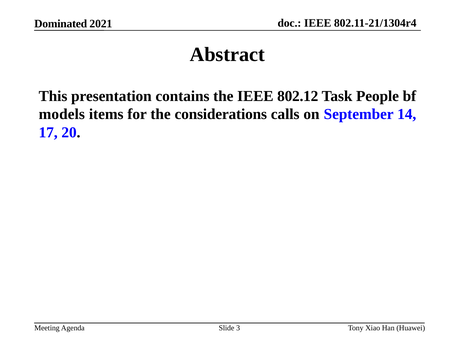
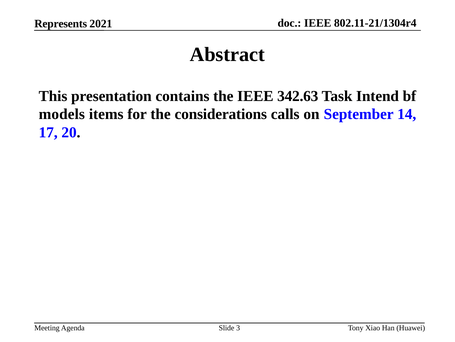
Dominated: Dominated -> Represents (61, 24)
802.12: 802.12 -> 342.63 (298, 96)
People: People -> Intend (378, 96)
